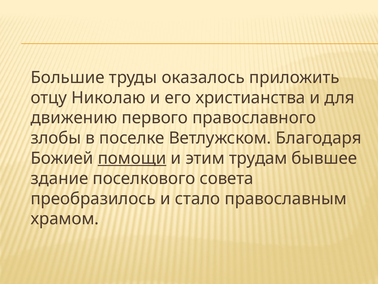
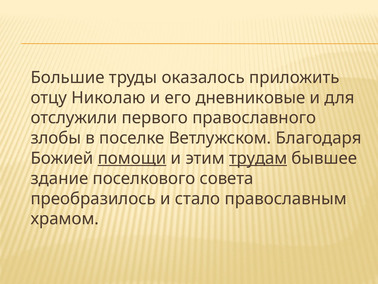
христианства: христианства -> дневниковые (250, 98)
движению: движению -> отслужили (74, 118)
трудам underline: none -> present (258, 158)
